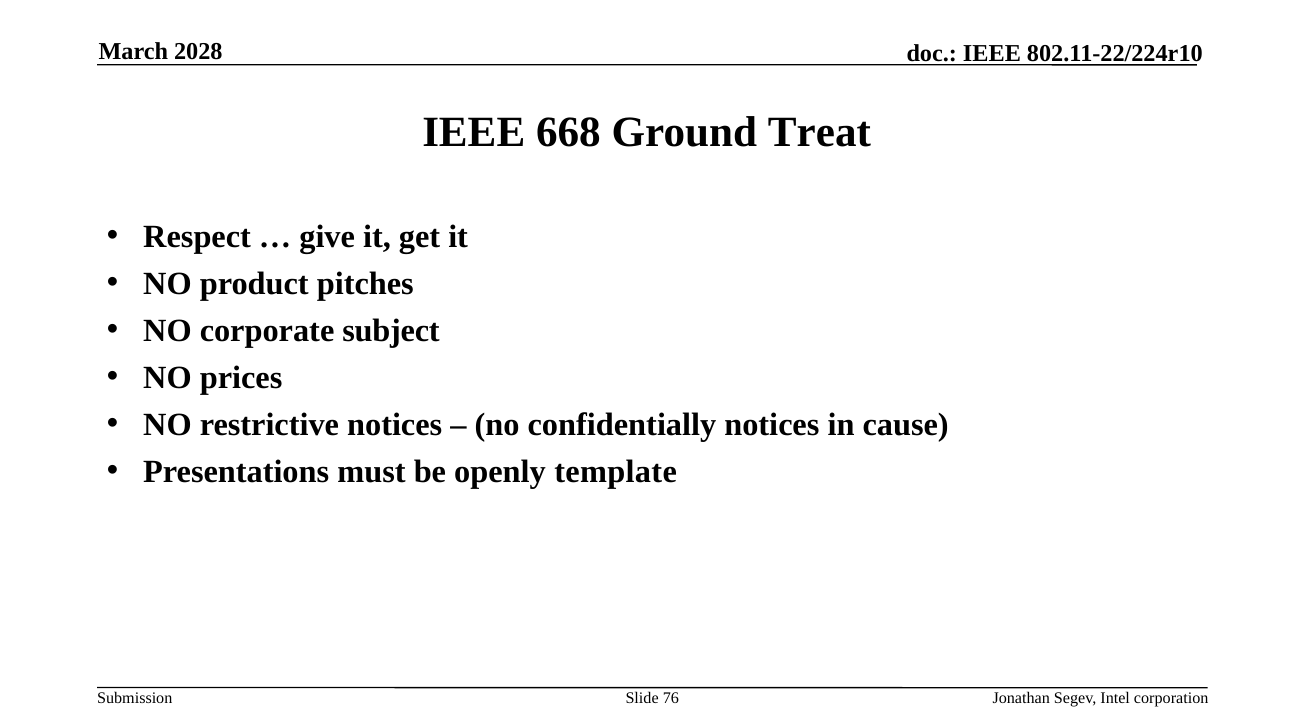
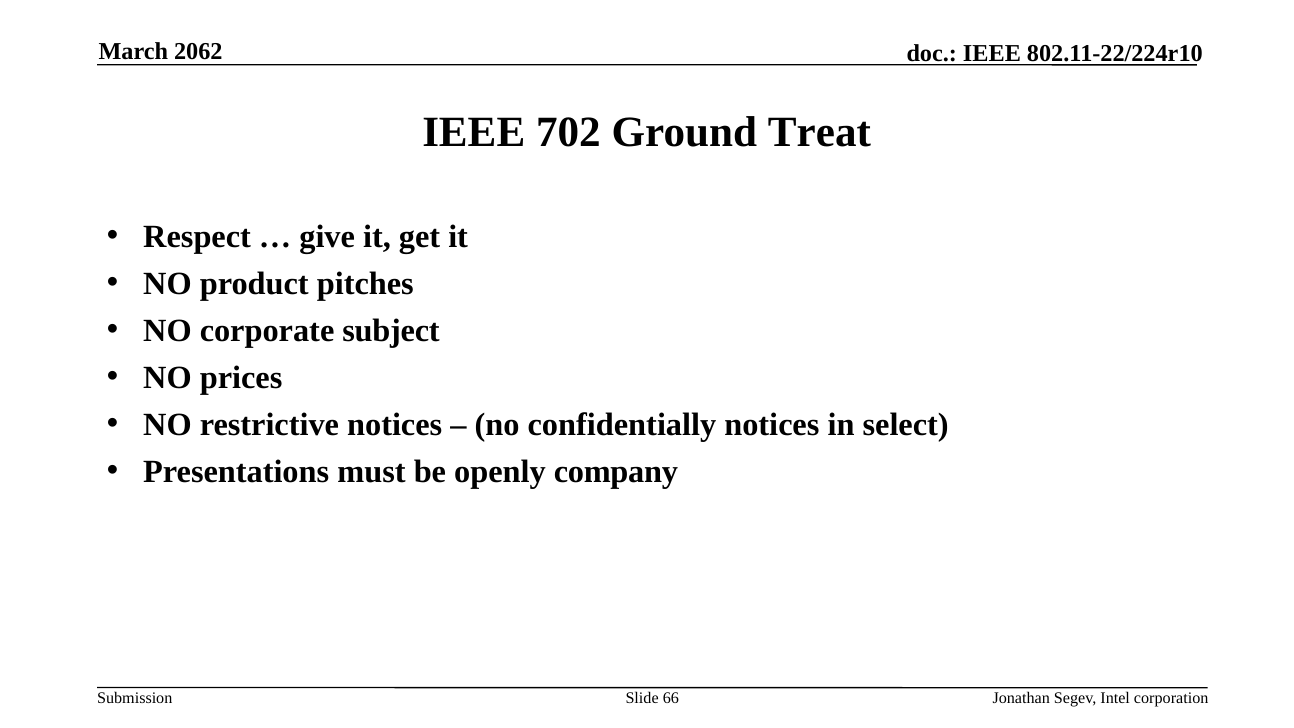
2028: 2028 -> 2062 (198, 51)
668: 668 -> 702 (568, 132)
cause: cause -> select (906, 425)
template: template -> company (616, 471)
76: 76 -> 66 (671, 698)
